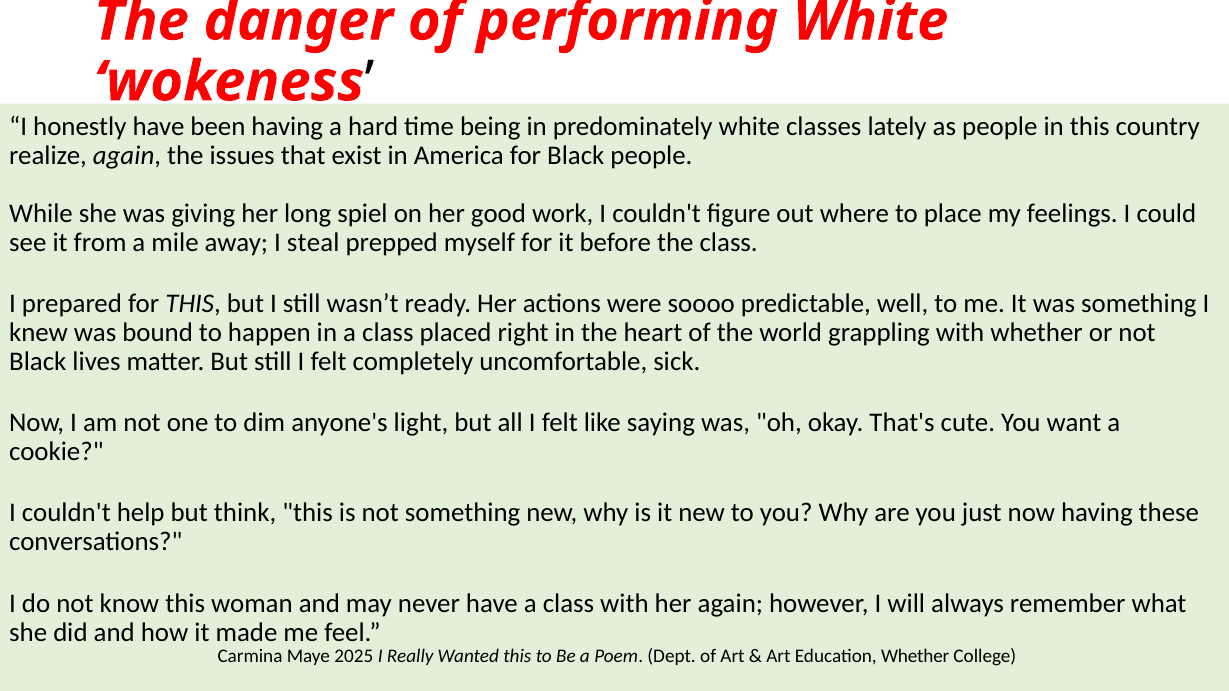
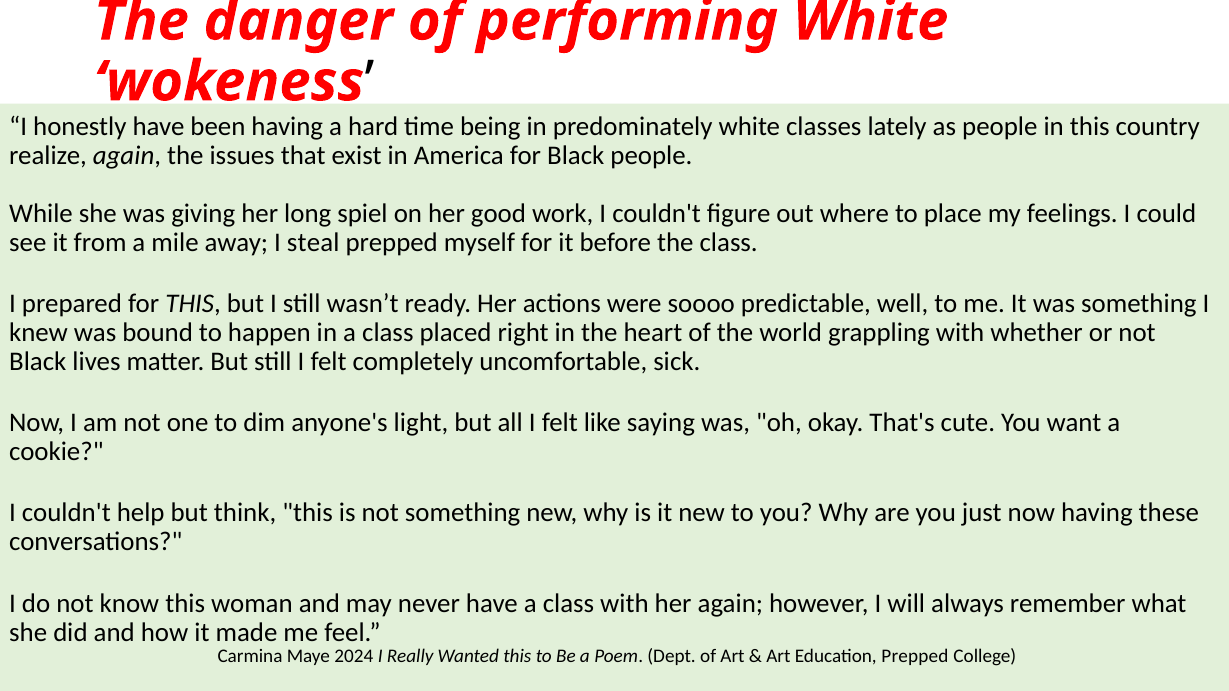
2025: 2025 -> 2024 (354, 657)
Education Whether: Whether -> Prepped (915, 657)
